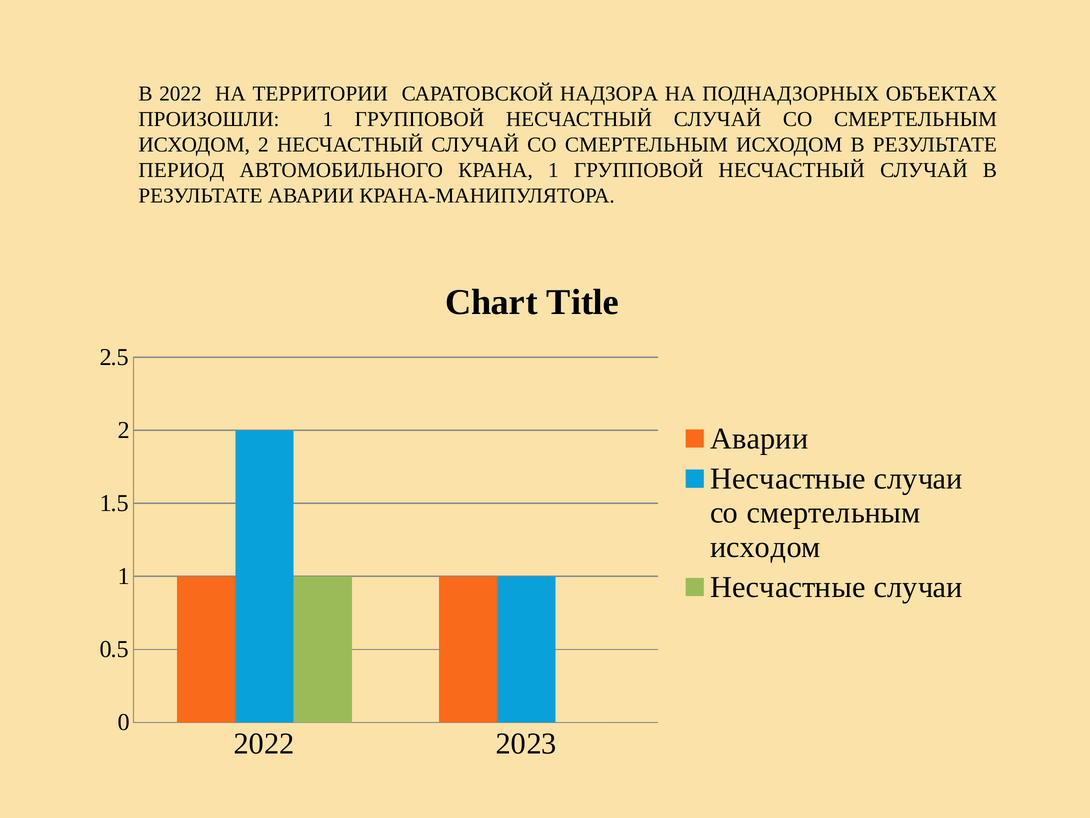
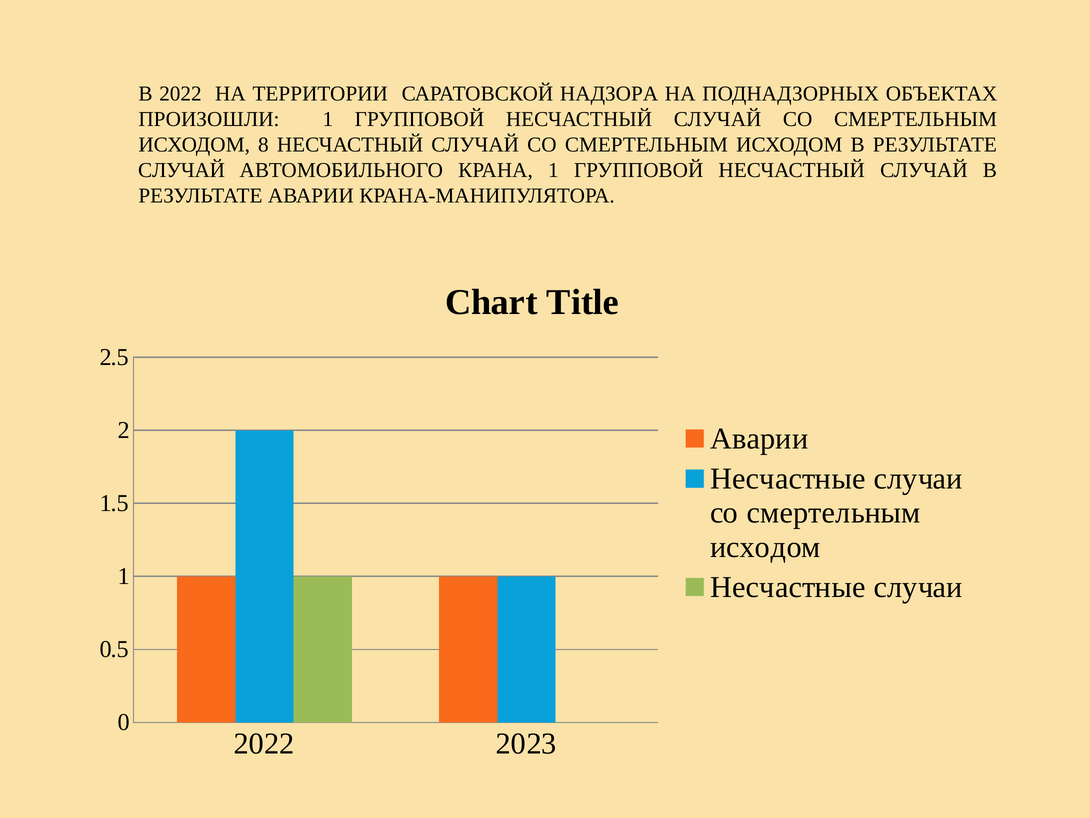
ИСХОДОМ 2: 2 -> 8 (263, 145)
ПЕРИОД: ПЕРИОД -> СЛУЧАЙ (182, 170)
